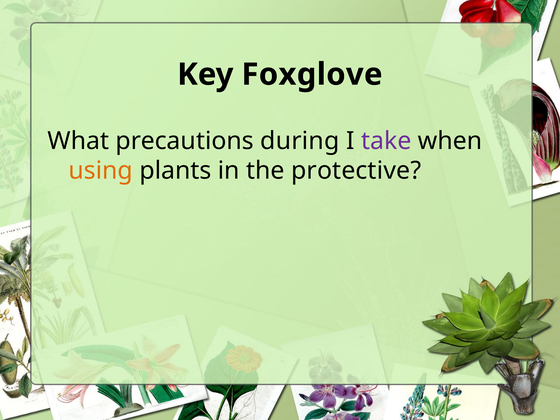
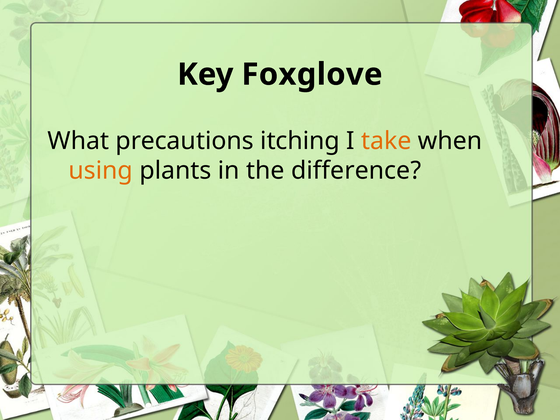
during: during -> itching (300, 141)
take colour: purple -> orange (386, 141)
protective: protective -> difference (356, 171)
